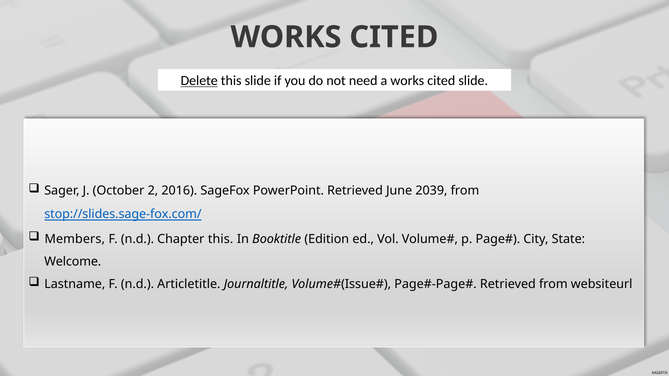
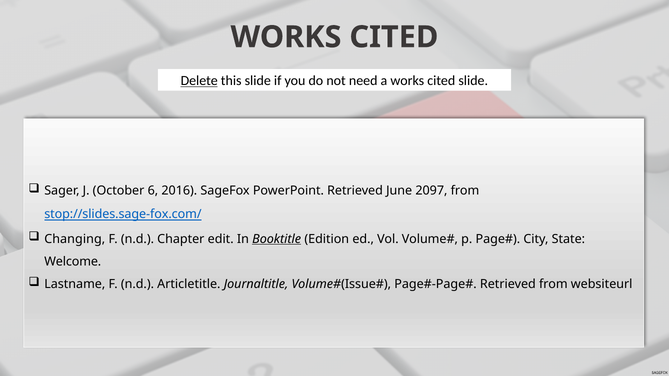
2: 2 -> 6 (153, 191)
2039: 2039 -> 2097 (431, 191)
Members: Members -> Changing (75, 239)
Chapter this: this -> edit (221, 239)
Booktitle underline: none -> present (277, 239)
